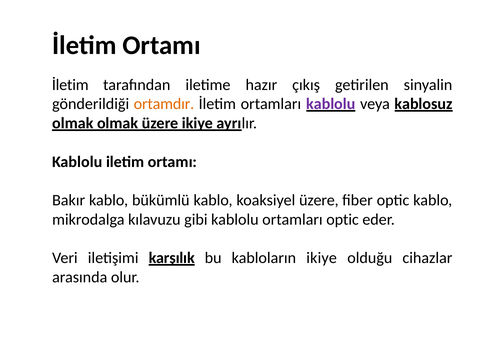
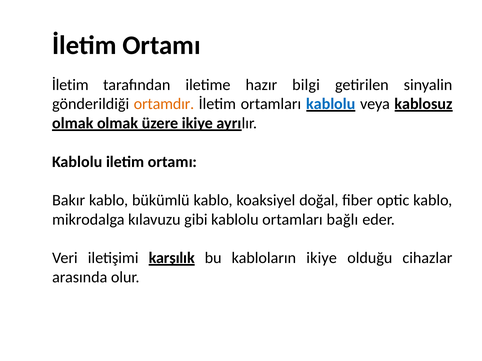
çıkış: çıkış -> bilgi (306, 85)
kablolu colour: purple -> blue (331, 104)
koaksiyel üzere: üzere -> doğal (319, 201)
ortamları optic: optic -> bağlı (342, 220)
